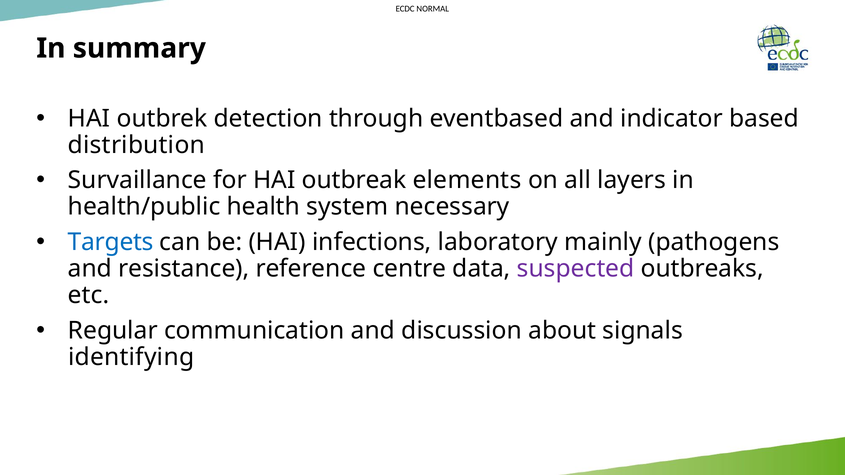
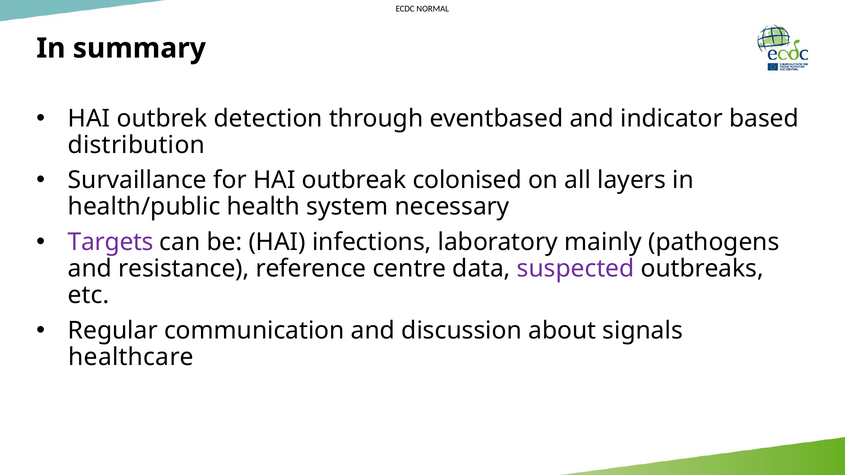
elements: elements -> colonised (467, 180)
Targets colour: blue -> purple (111, 242)
identifying: identifying -> healthcare (131, 357)
